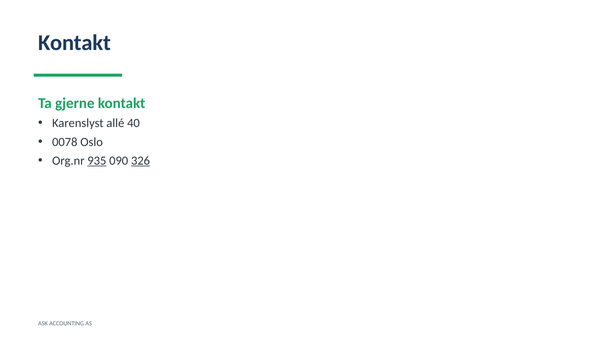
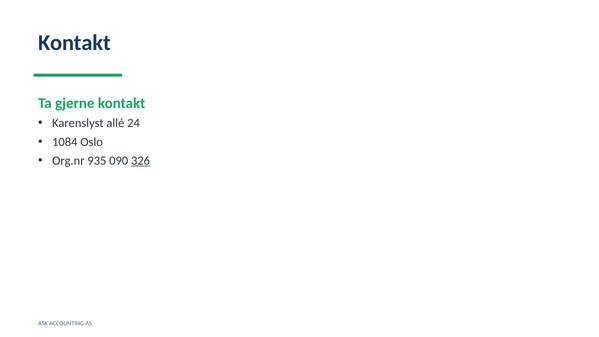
40: 40 -> 24 (133, 123)
0078: 0078 -> 1084 (65, 142)
935 underline: present -> none (97, 161)
